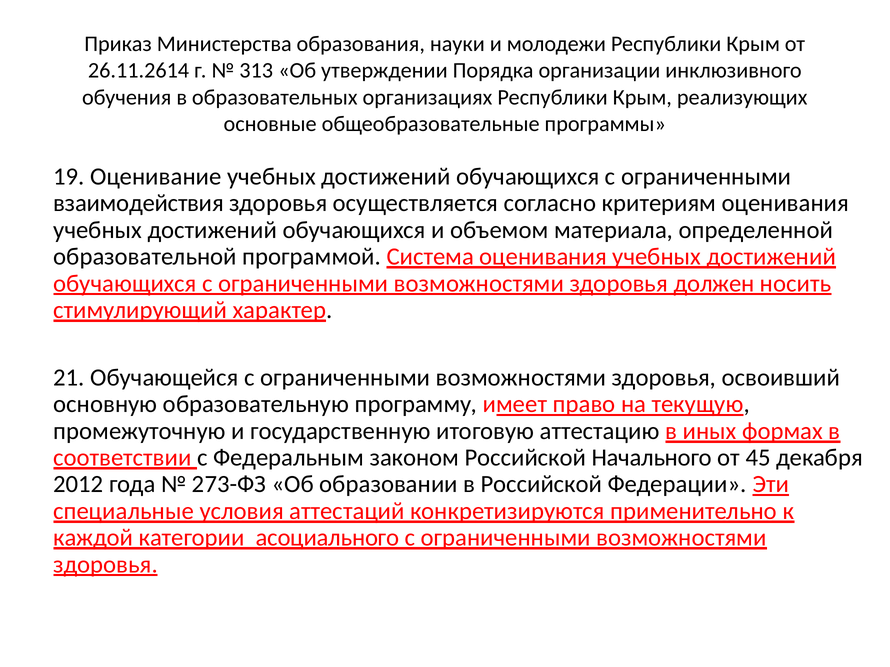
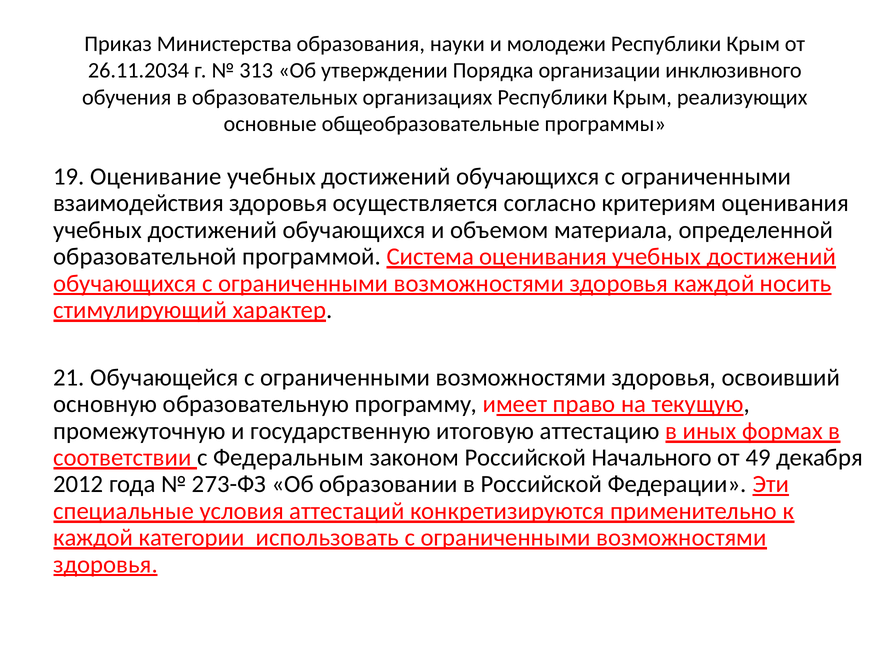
26.11.2614: 26.11.2614 -> 26.11.2034 (139, 71)
здоровья должен: должен -> каждой (714, 284)
45: 45 -> 49 (758, 458)
асоциального: асоциального -> использовать (327, 538)
